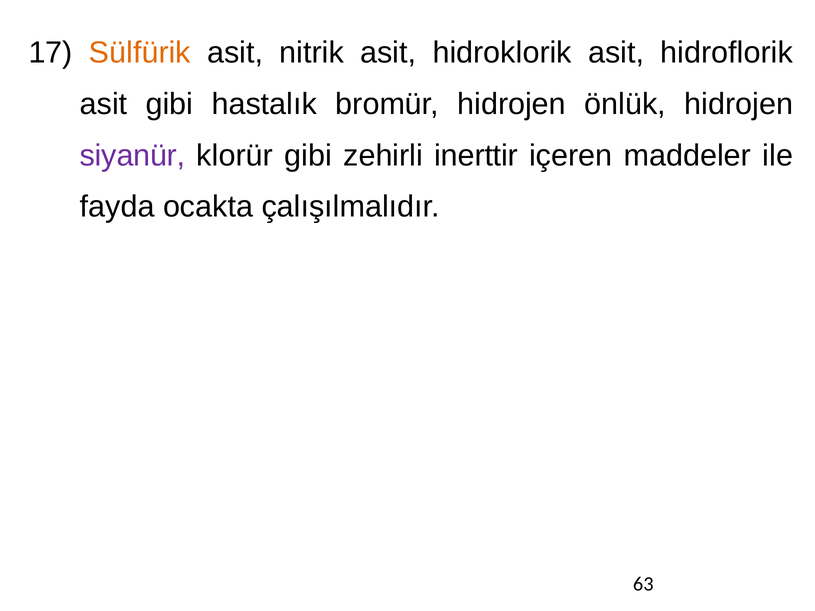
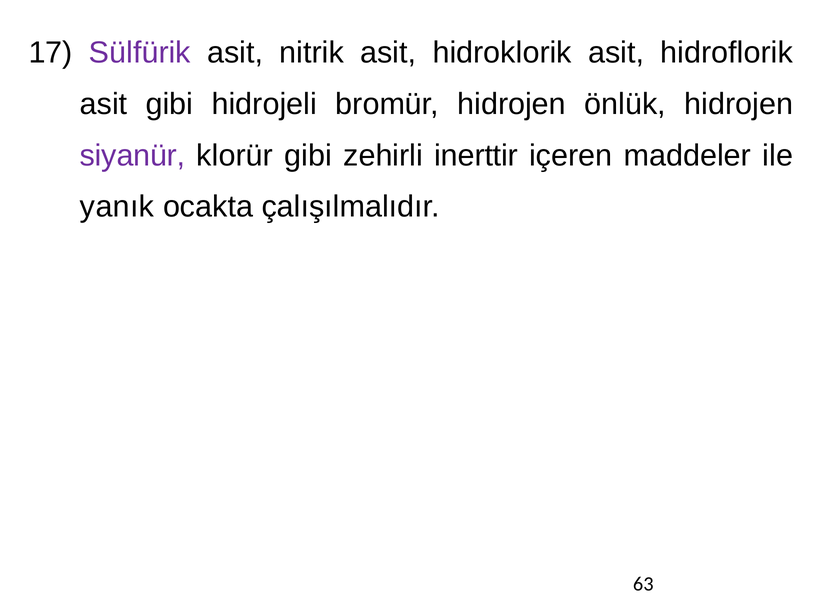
Sülfürik colour: orange -> purple (140, 53)
hastalık: hastalık -> hidrojeli (264, 104)
fayda: fayda -> yanık (117, 207)
